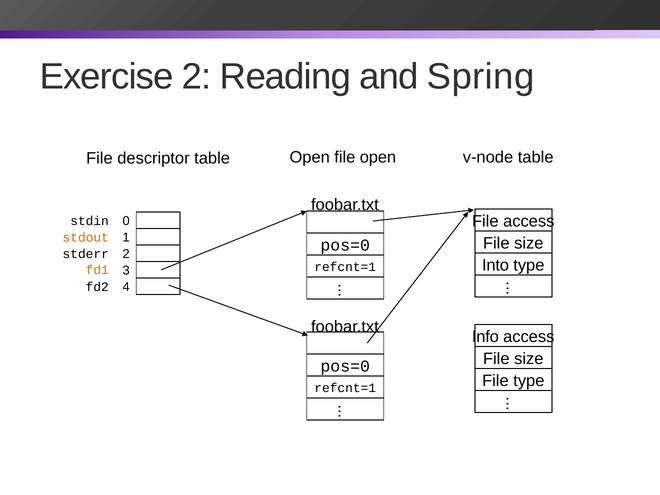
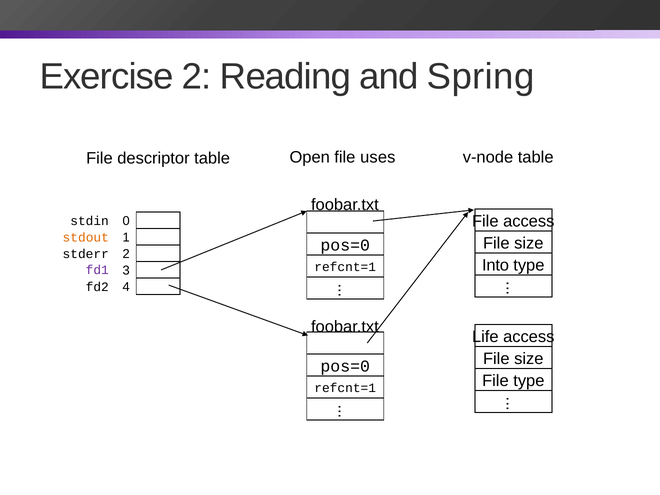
file open: open -> uses (378, 157)
fd1 colour: orange -> purple (97, 270)
Info: Info -> Life (485, 337)
